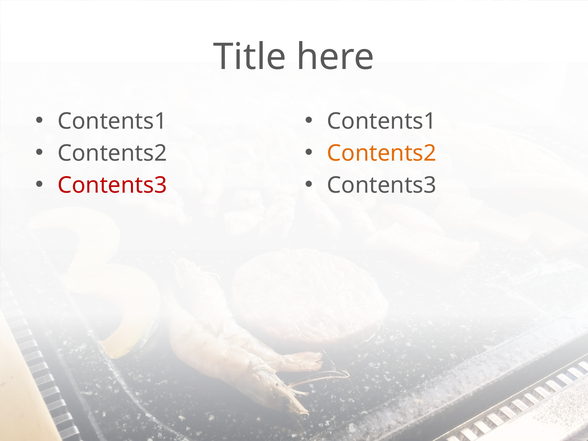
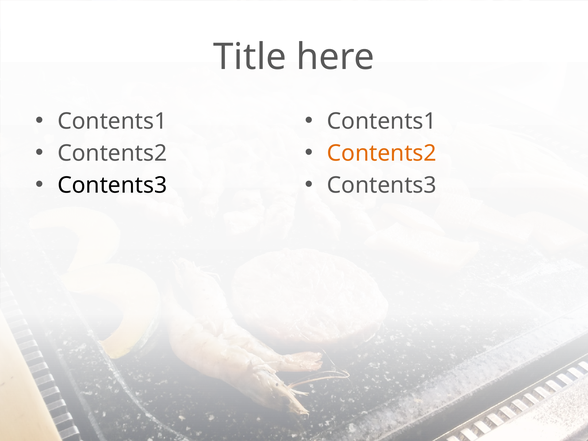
Contents3 colour: red -> black (112, 185)
